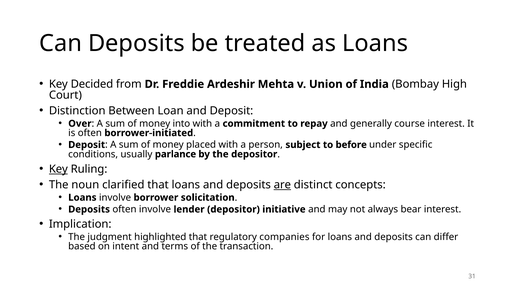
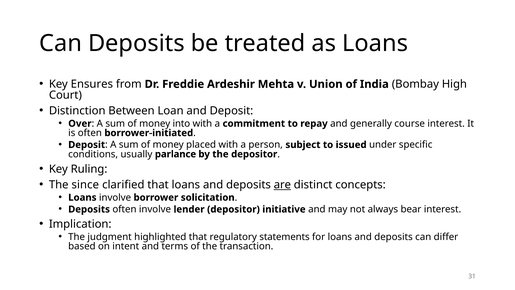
Decided: Decided -> Ensures (92, 84)
before: before -> issued (351, 145)
Key underline: present -> none (58, 169)
noun: noun -> since (85, 185)
companies: companies -> statements (285, 237)
